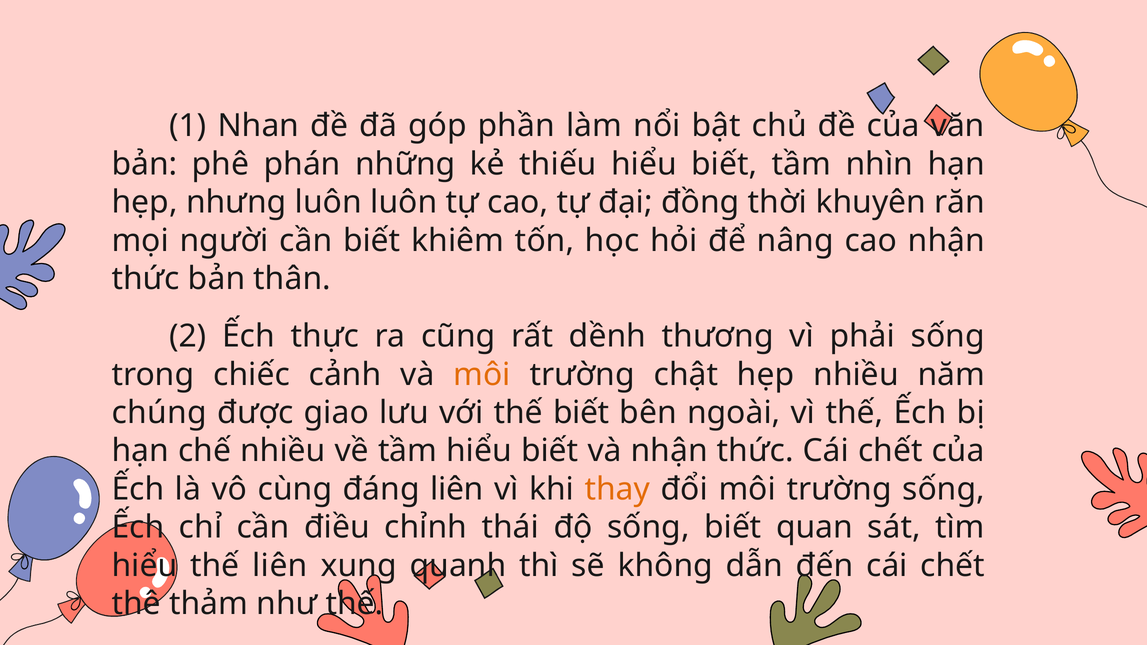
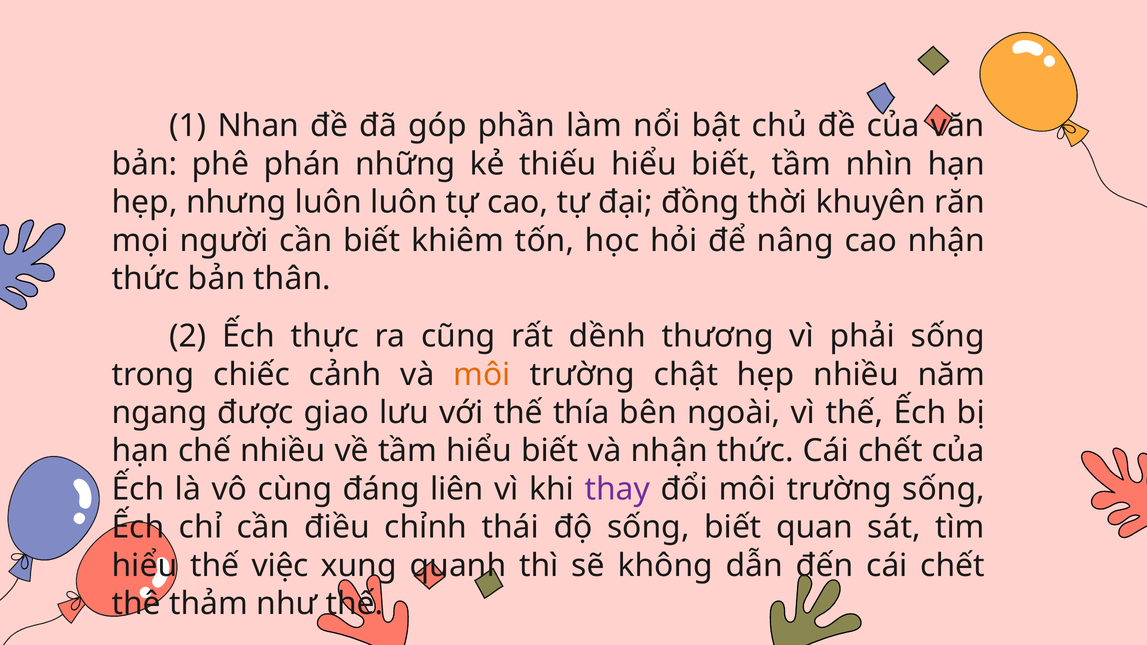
chúng: chúng -> ngang (159, 413)
thế biết: biết -> thía (581, 413)
thay colour: orange -> purple (617, 489)
thế liên: liên -> việc (280, 566)
